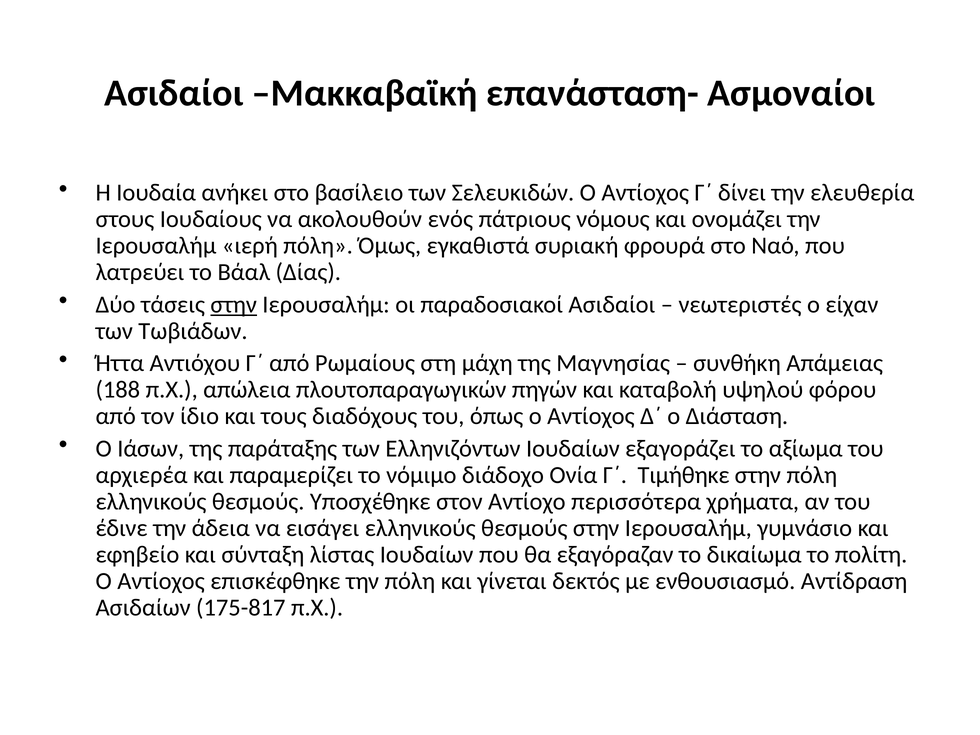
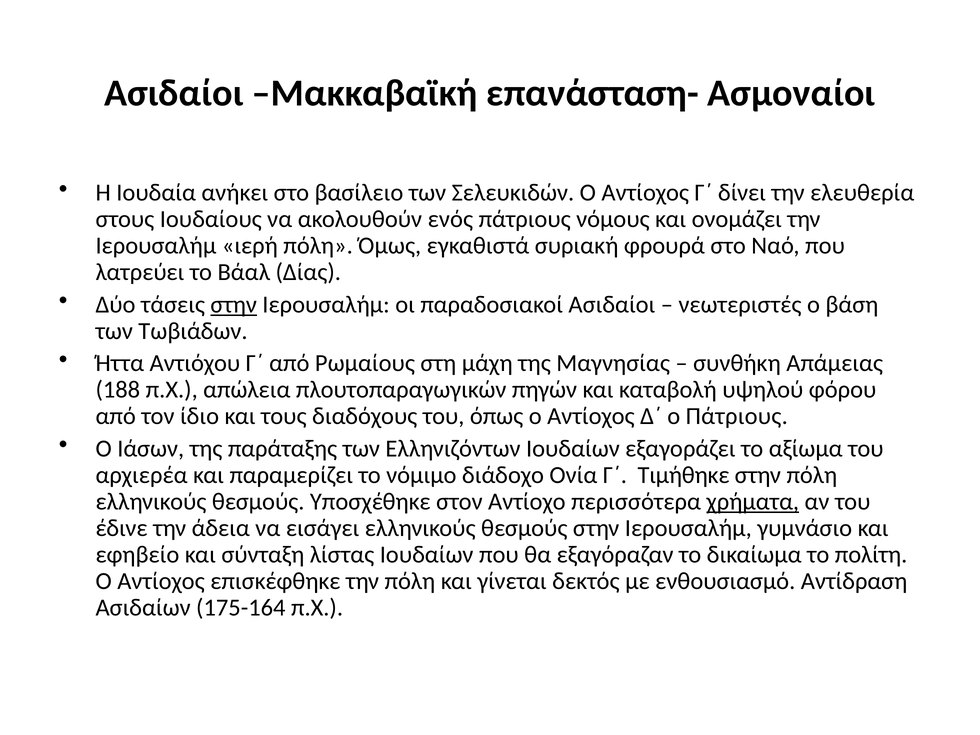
είχαν: είχαν -> βάση (852, 305)
ο Διάσταση: Διάσταση -> Πάτριους (737, 416)
χρήματα underline: none -> present (753, 502)
175-817: 175-817 -> 175-164 (241, 607)
